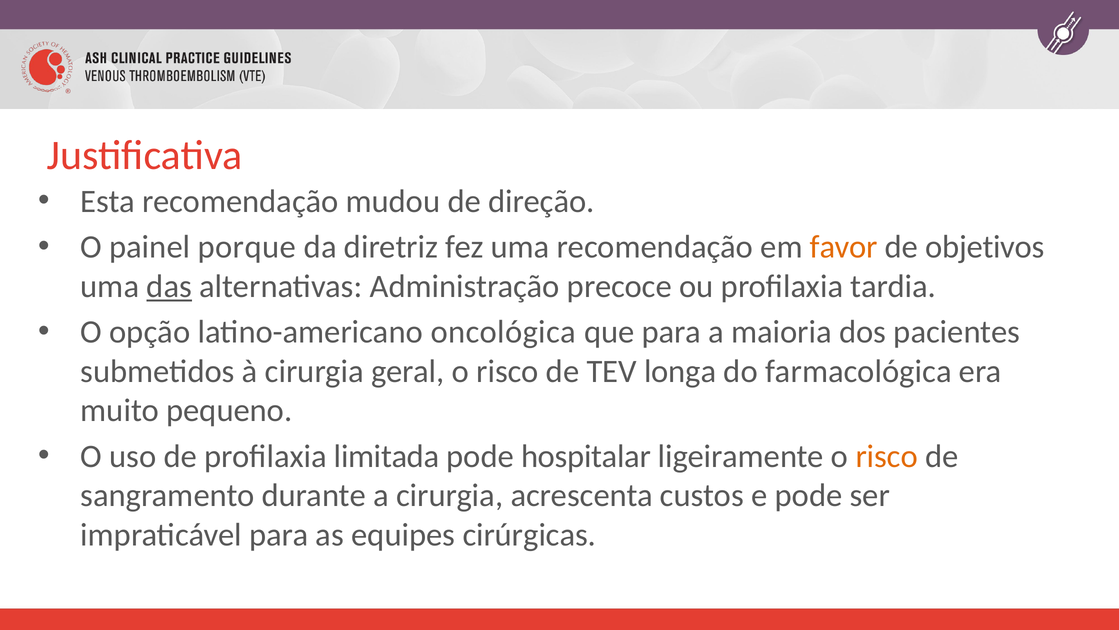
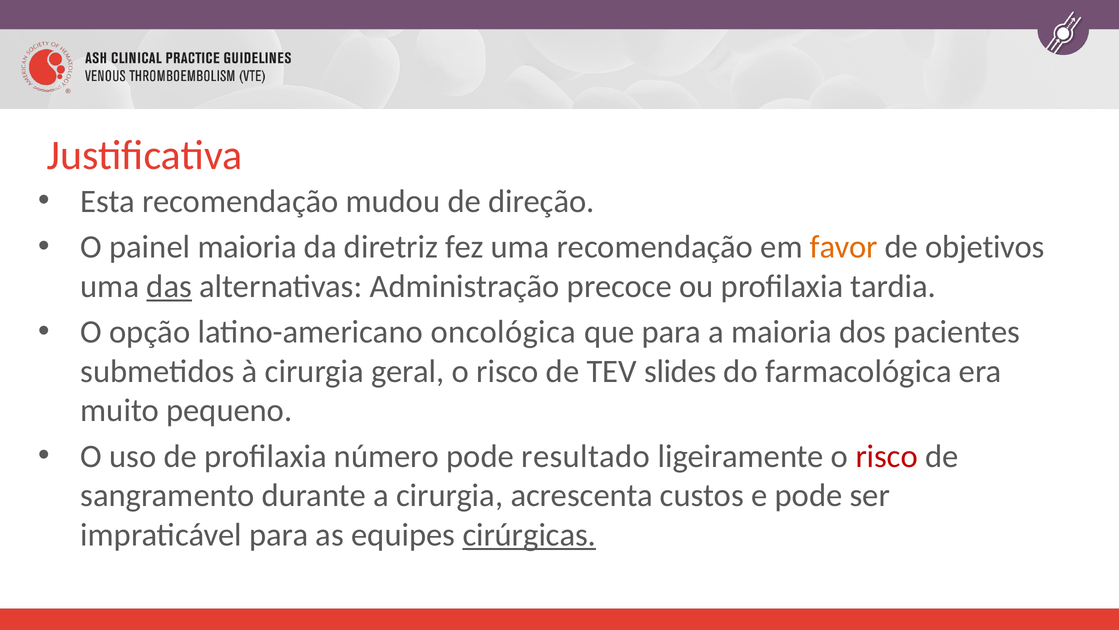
painel porque: porque -> maioria (247, 247)
longa: longa -> slides (680, 371)
limitada: limitada -> número (386, 456)
hospitalar: hospitalar -> resultado (586, 456)
risco colour: orange -> red (887, 456)
cirúrgicas underline: none -> present (529, 534)
